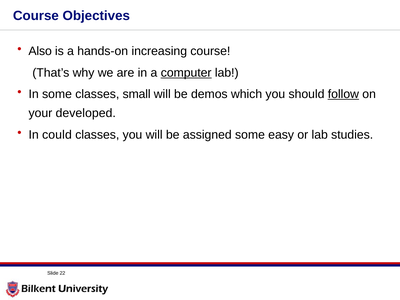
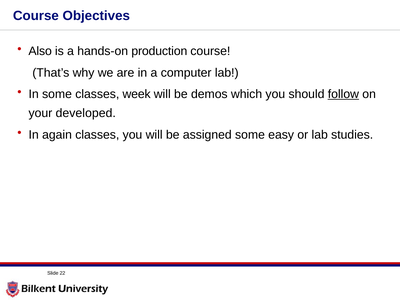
increasing: increasing -> production (159, 51)
computer underline: present -> none (186, 73)
small: small -> week (137, 94)
could: could -> again (57, 135)
